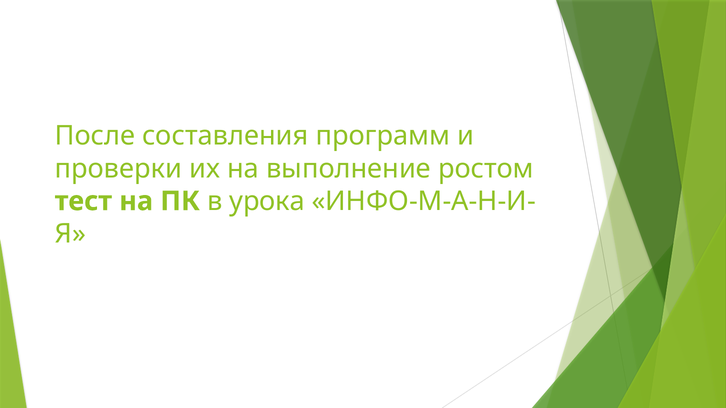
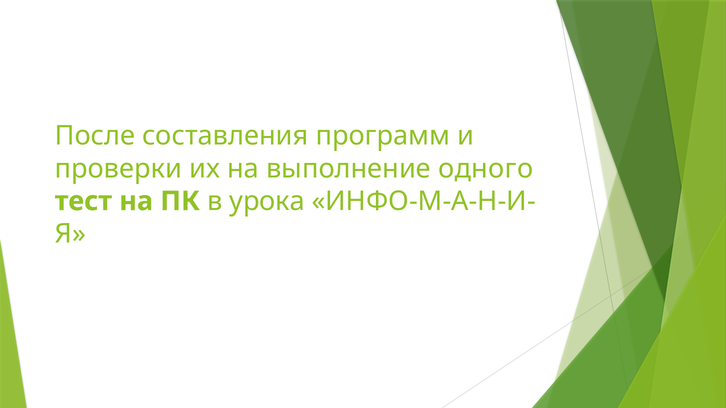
ростом: ростом -> одного (486, 169)
